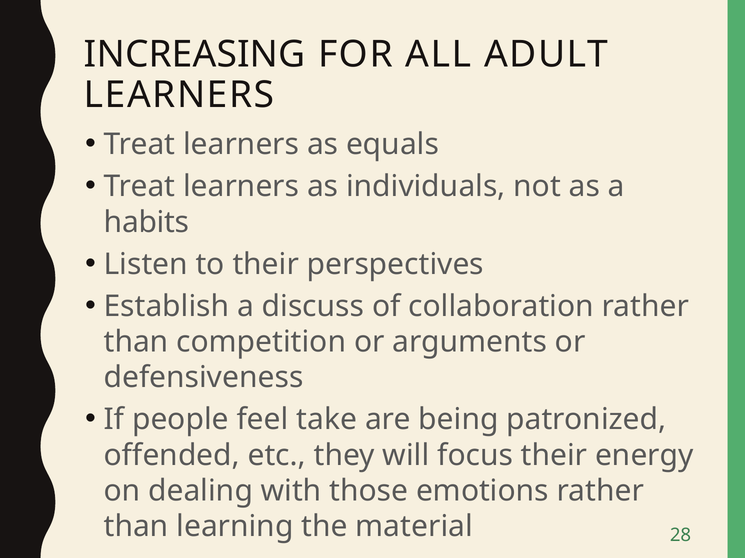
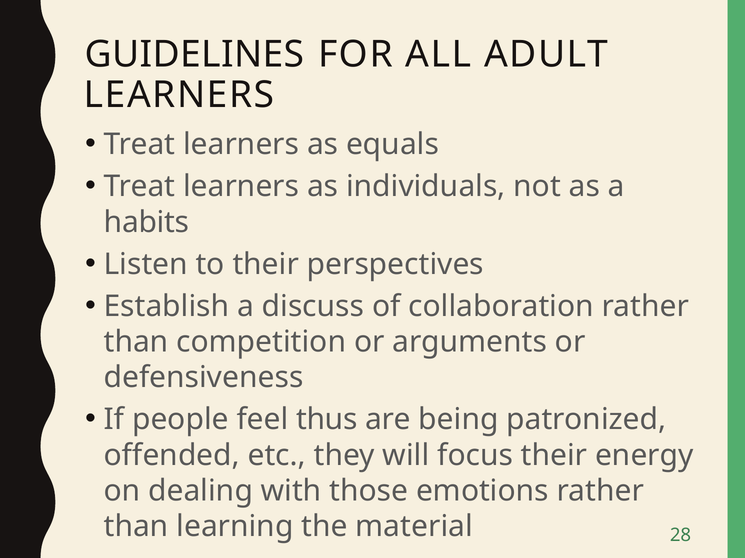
INCREASING: INCREASING -> GUIDELINES (195, 55)
take: take -> thus (327, 420)
